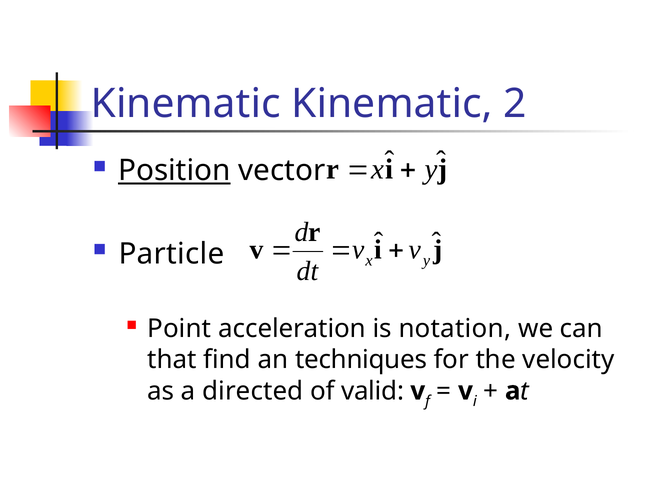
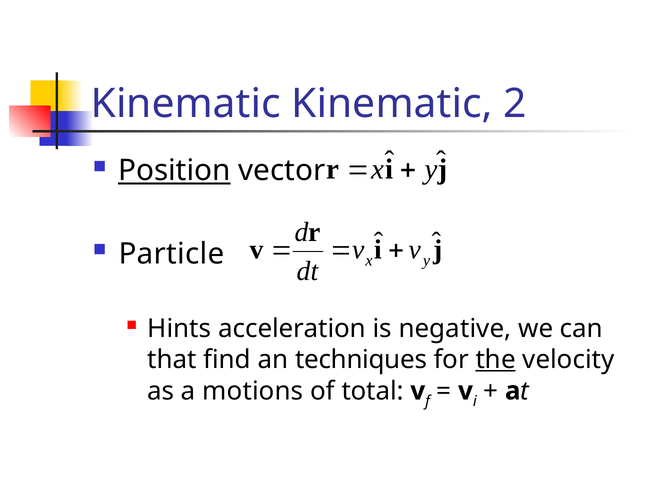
Point: Point -> Hints (179, 329)
notation: notation -> negative (455, 329)
the underline: none -> present (496, 360)
directed: directed -> motions (253, 391)
valid: valid -> total (373, 391)
